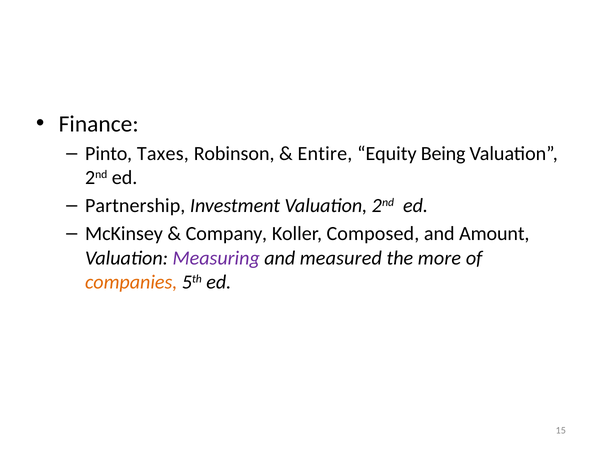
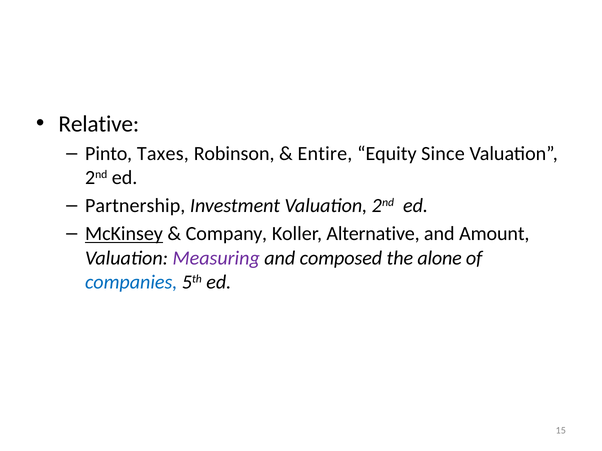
Finance: Finance -> Relative (99, 124)
Being: Being -> Since (443, 154)
McKinsey underline: none -> present (124, 234)
Composed: Composed -> Alternative (373, 234)
measured: measured -> composed (341, 258)
more: more -> alone (440, 258)
companies colour: orange -> blue (131, 282)
